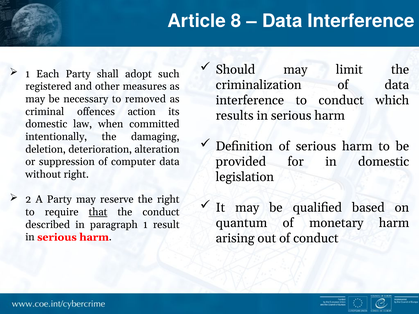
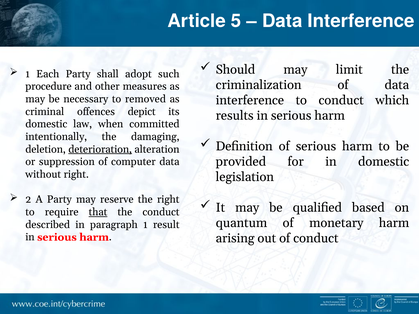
8: 8 -> 5 (236, 21)
registered: registered -> procedure (49, 87)
action: action -> depict (142, 112)
deterioration underline: none -> present (100, 149)
